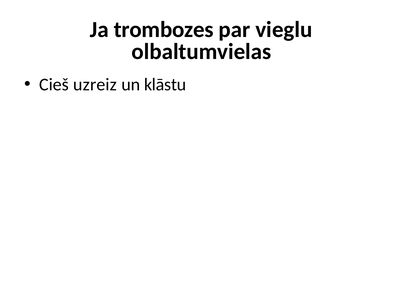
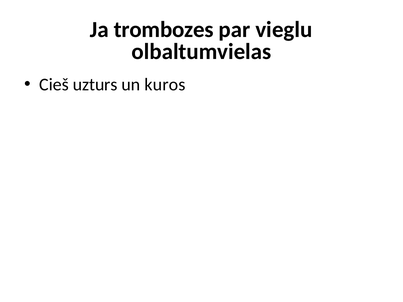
uzreiz: uzreiz -> uzturs (95, 85)
klāstu: klāstu -> kuros (165, 85)
